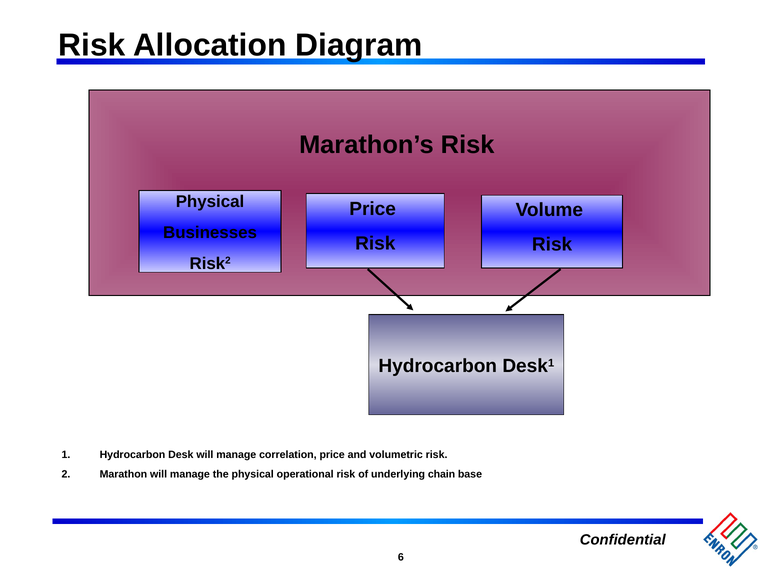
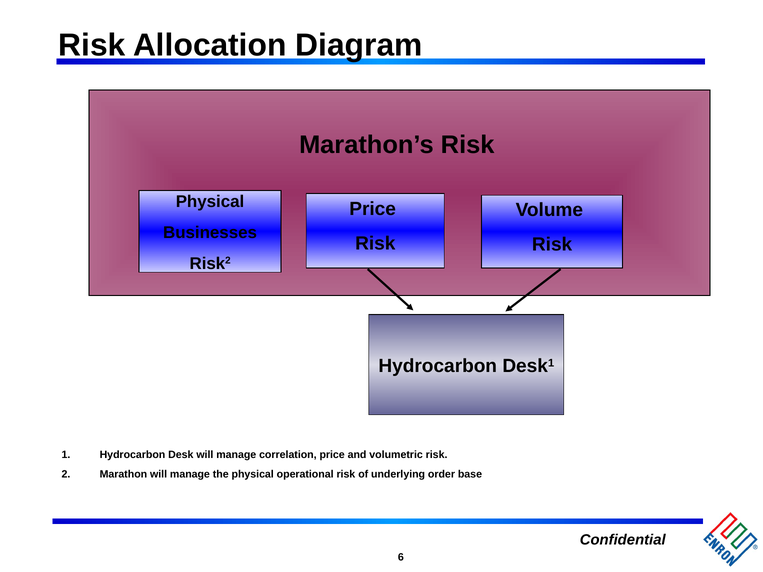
chain: chain -> order (441, 474)
